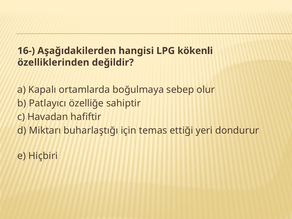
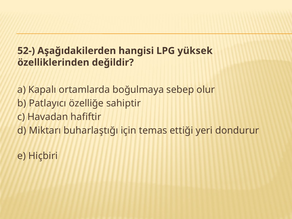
16-: 16- -> 52- (26, 51)
kökenli: kökenli -> yüksek (195, 51)
